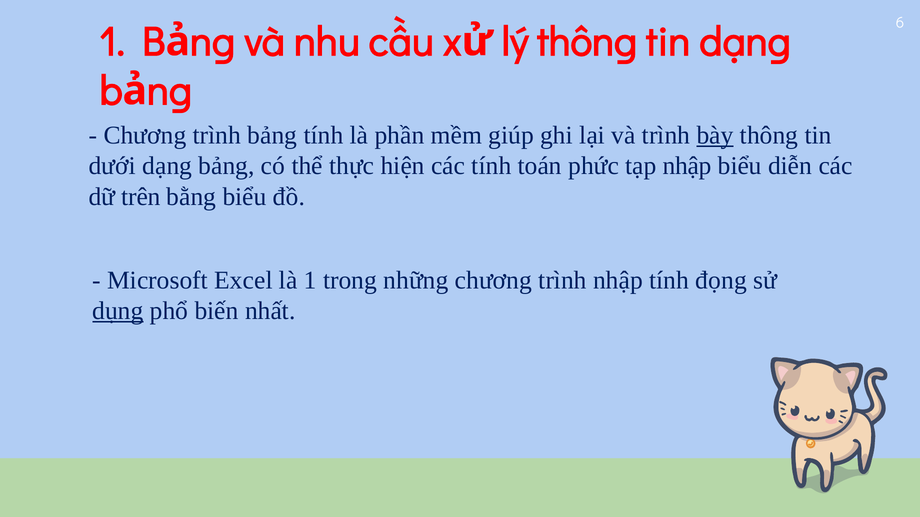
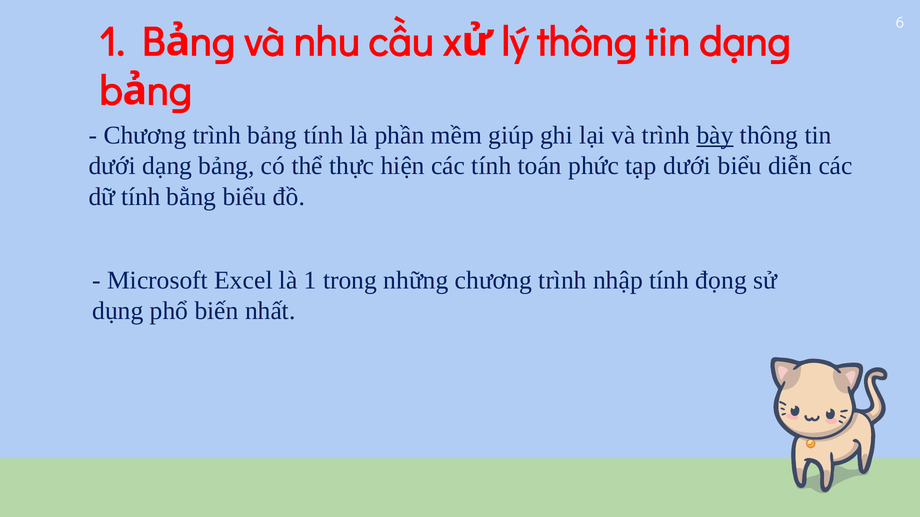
tạp nhập: nhập -> dưới (687, 166)
dữ trên: trên -> tính (141, 197)
dụng underline: present -> none (118, 311)
